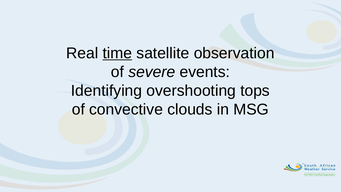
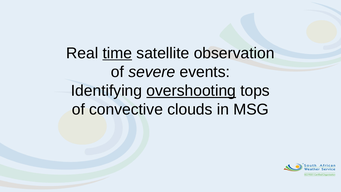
overshooting underline: none -> present (191, 91)
